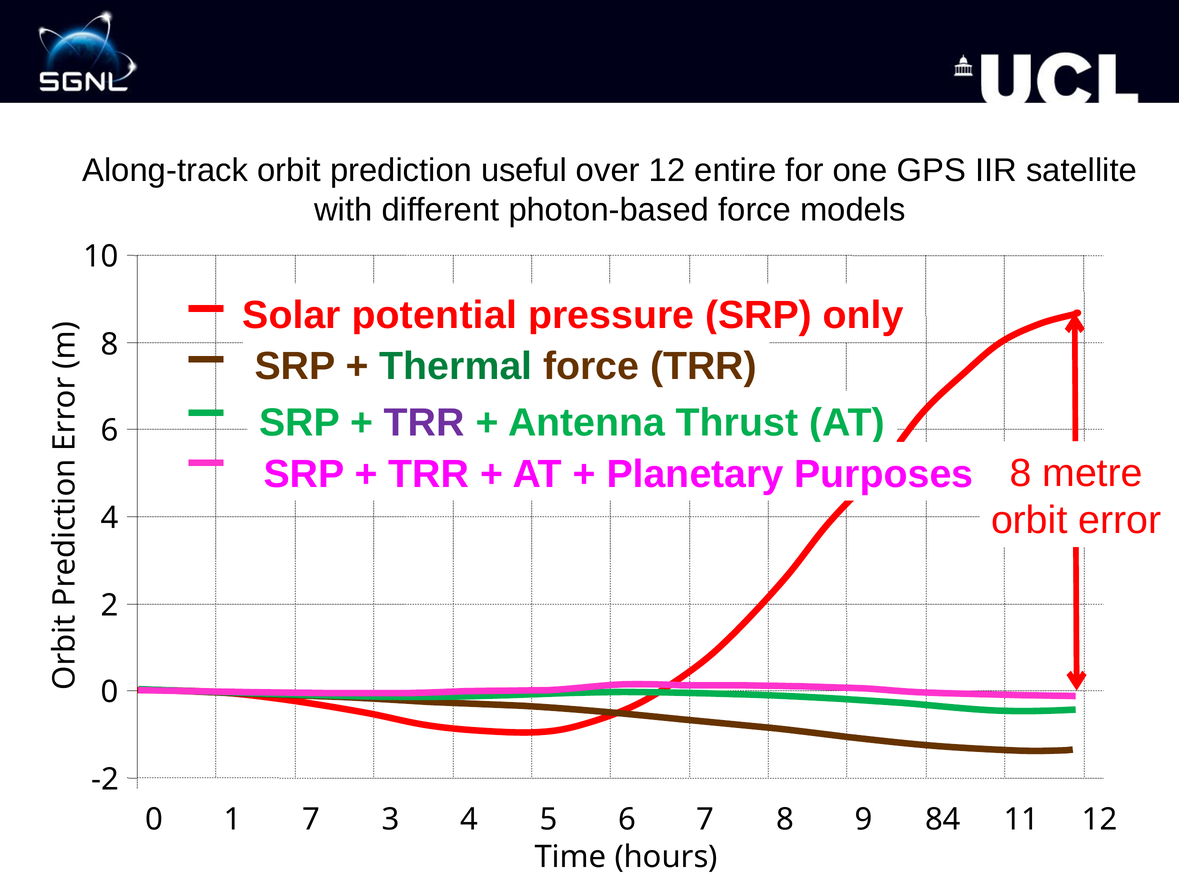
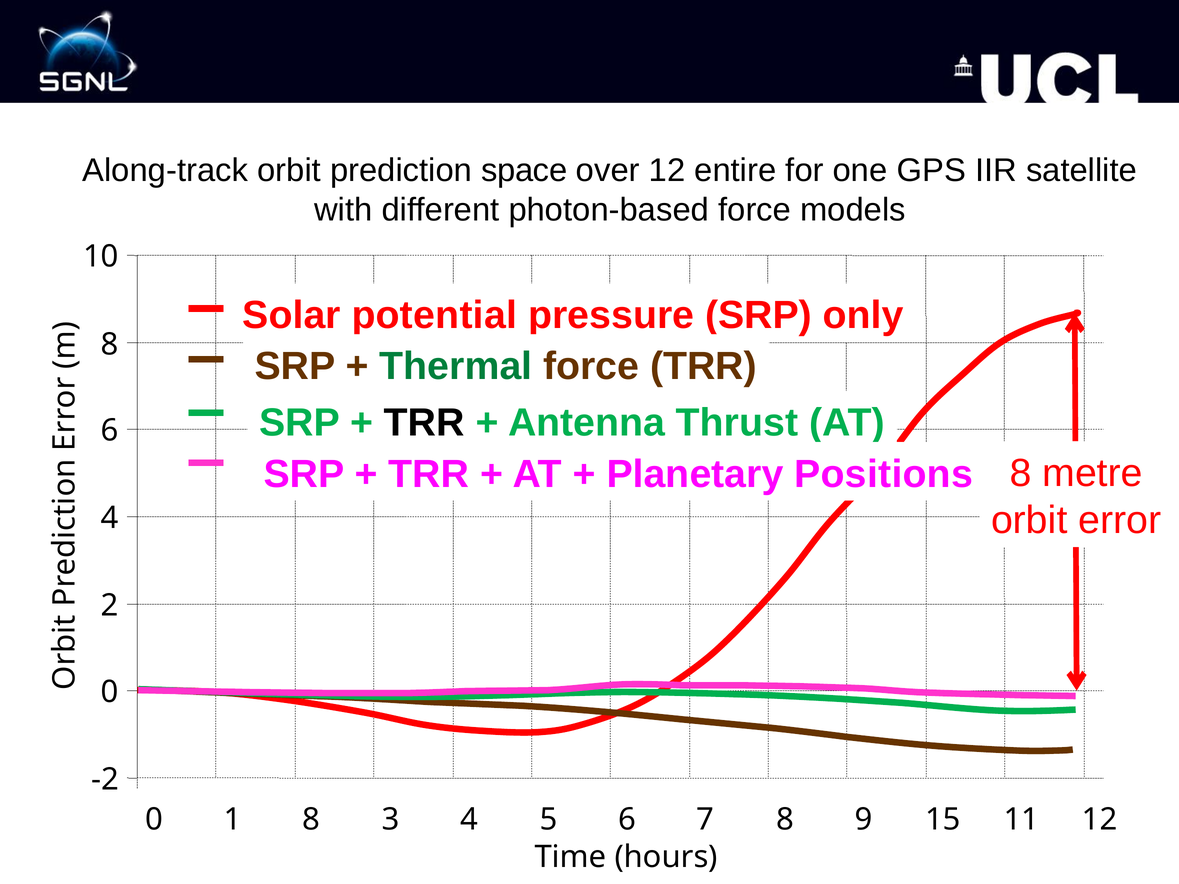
useful: useful -> space (524, 170)
TRR colour: purple -> black (424, 423)
Purposes: Purposes -> Positions (884, 474)
1 7: 7 -> 8 (311, 819)
84: 84 -> 15 (943, 819)
